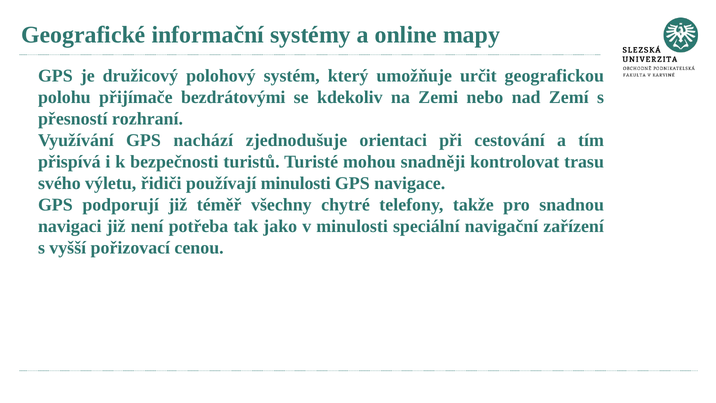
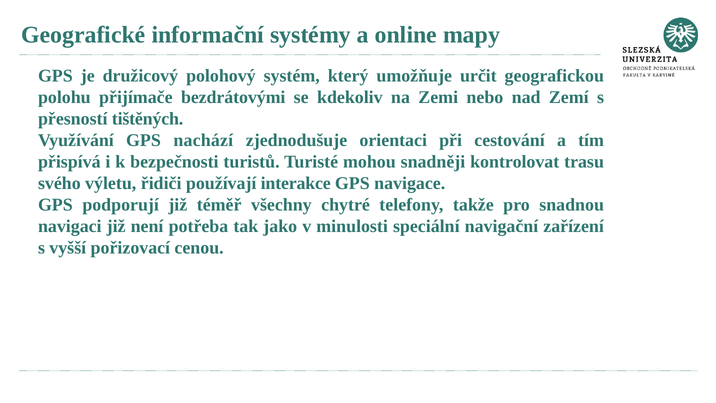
rozhraní: rozhraní -> tištěných (148, 119)
používají minulosti: minulosti -> interakce (296, 183)
